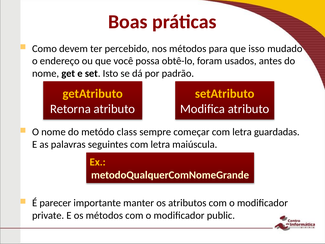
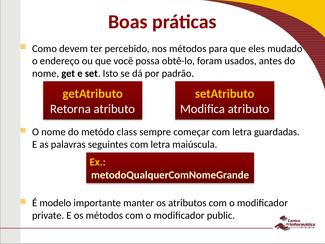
isso: isso -> eles (257, 49)
parecer: parecer -> modelo (55, 203)
